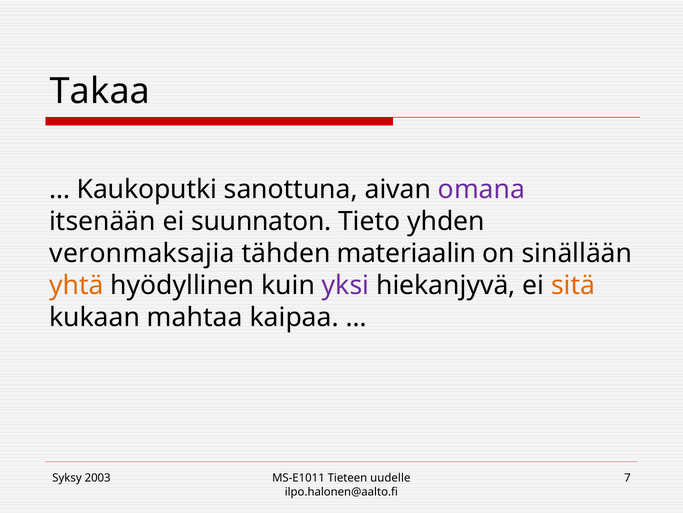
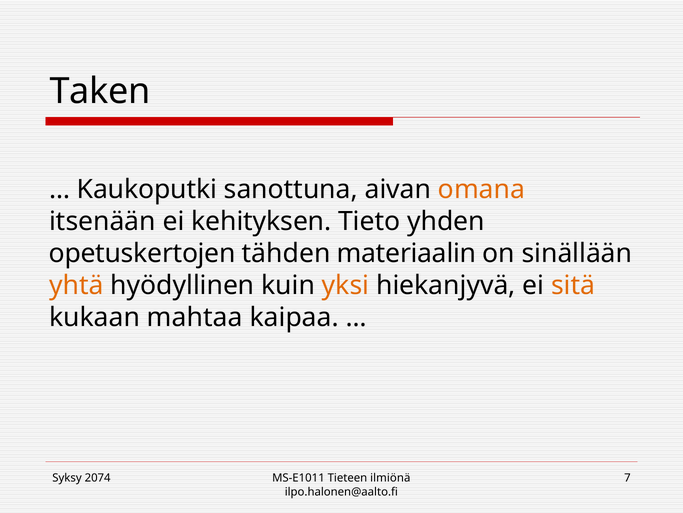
Takaa: Takaa -> Taken (100, 91)
omana colour: purple -> orange (481, 189)
suunnaton: suunnaton -> kehityksen (261, 221)
veronmaksajia: veronmaksajia -> opetuskertojen (142, 253)
yksi colour: purple -> orange (346, 285)
2003: 2003 -> 2074 (98, 478)
uudelle: uudelle -> ilmiönä (390, 478)
